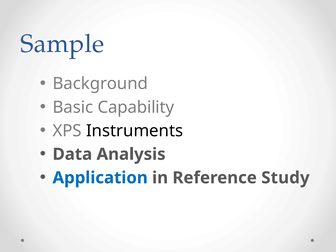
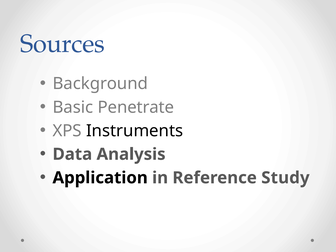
Sample: Sample -> Sources (62, 44)
Capability: Capability -> Penetrate (136, 107)
Application colour: blue -> black (100, 178)
